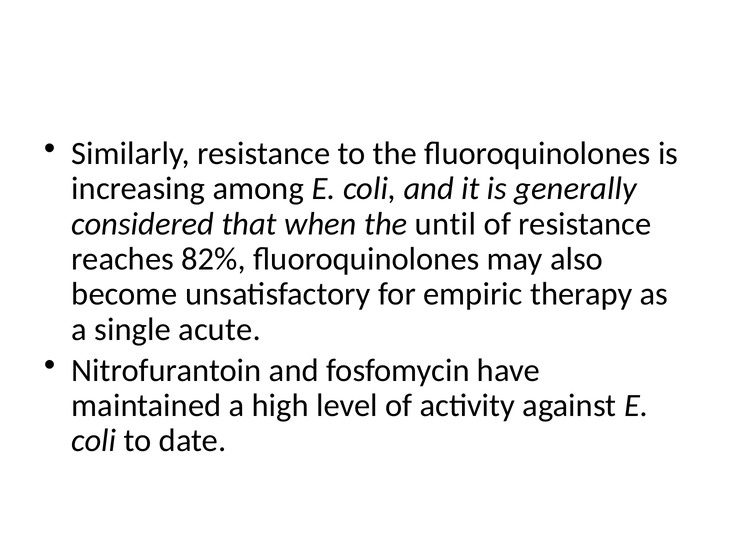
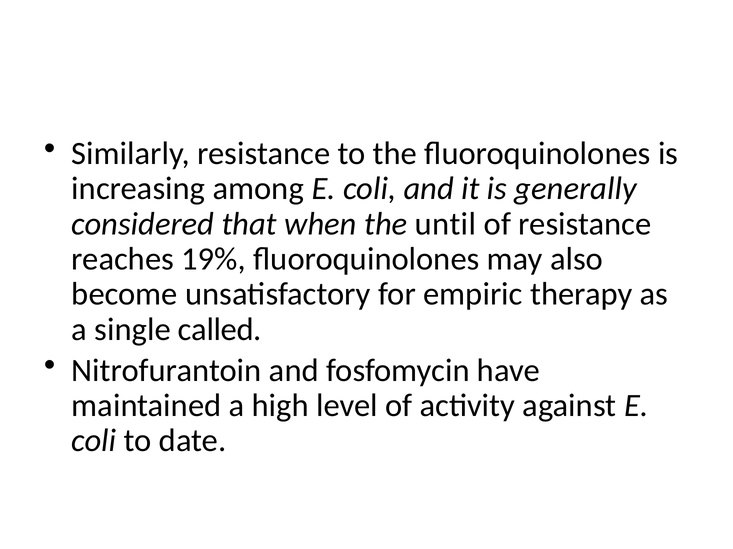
82%: 82% -> 19% (214, 259)
acute: acute -> called (220, 330)
